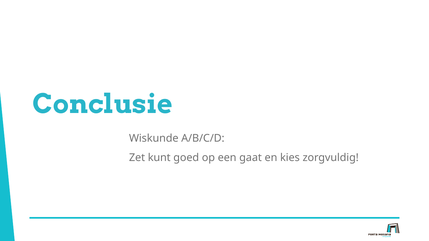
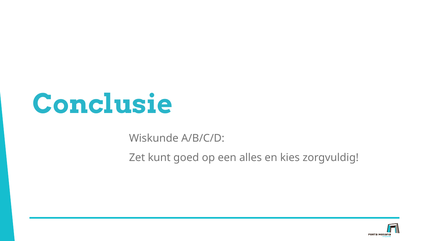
gaat: gaat -> alles (251, 158)
